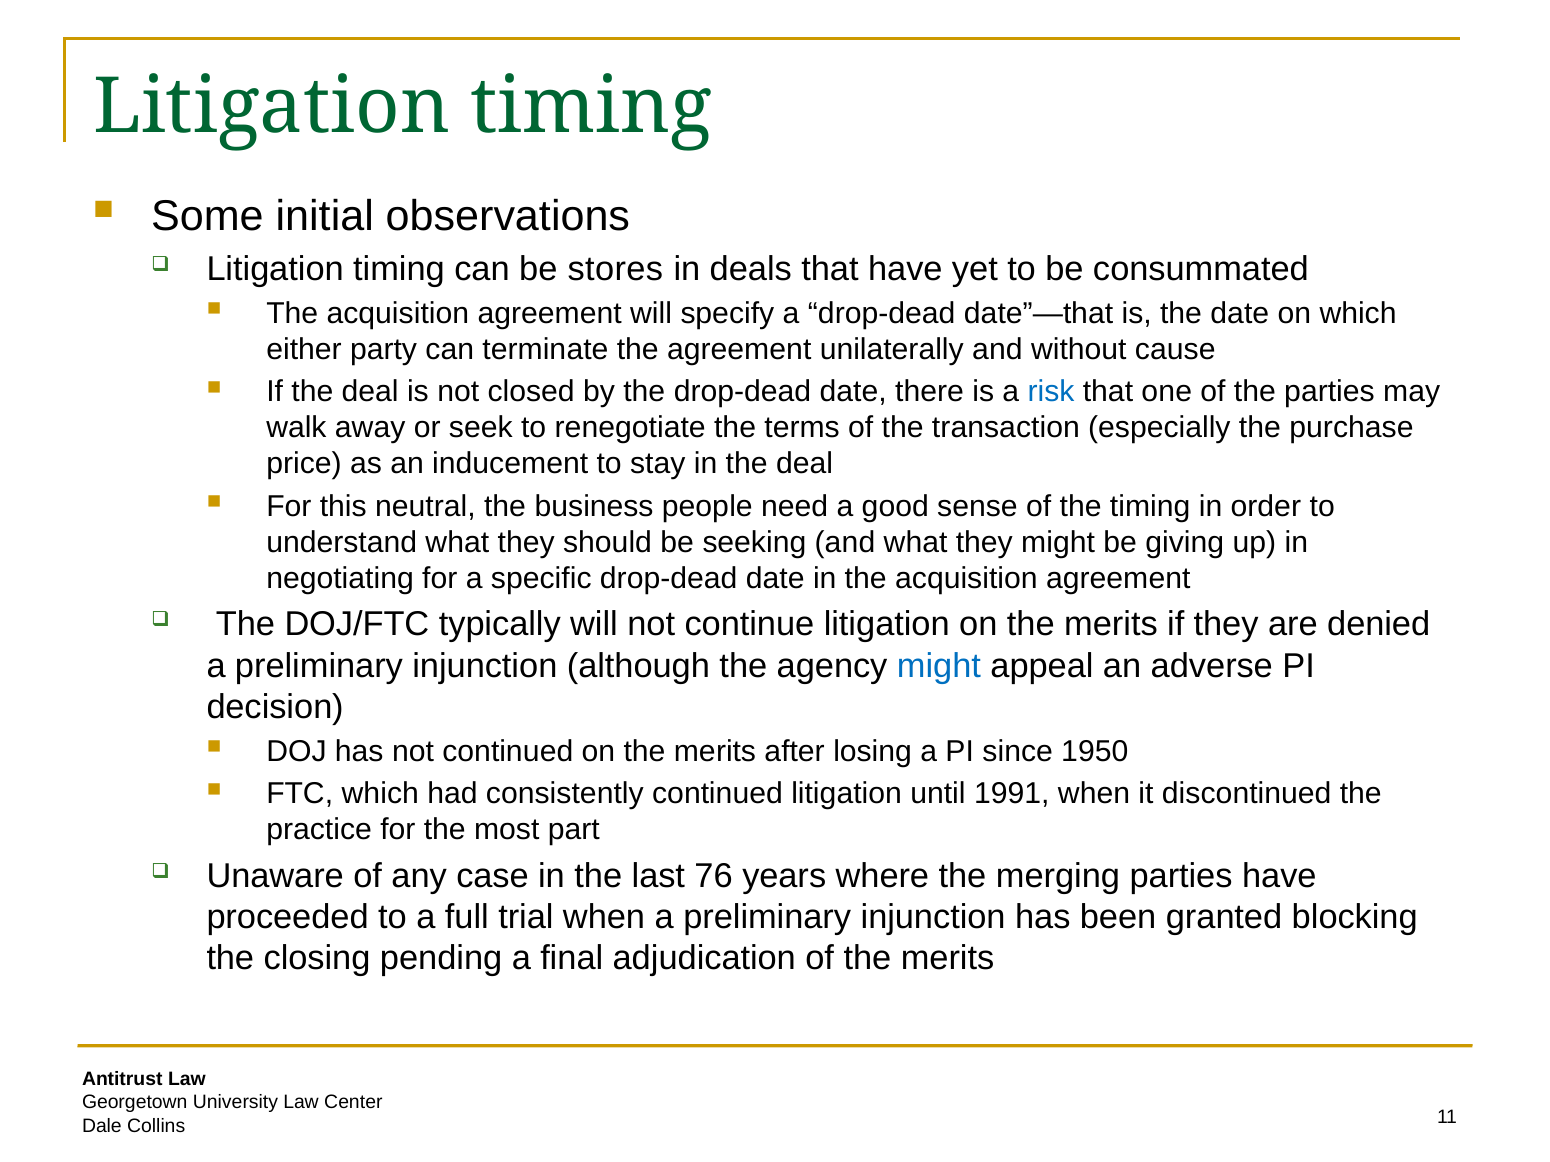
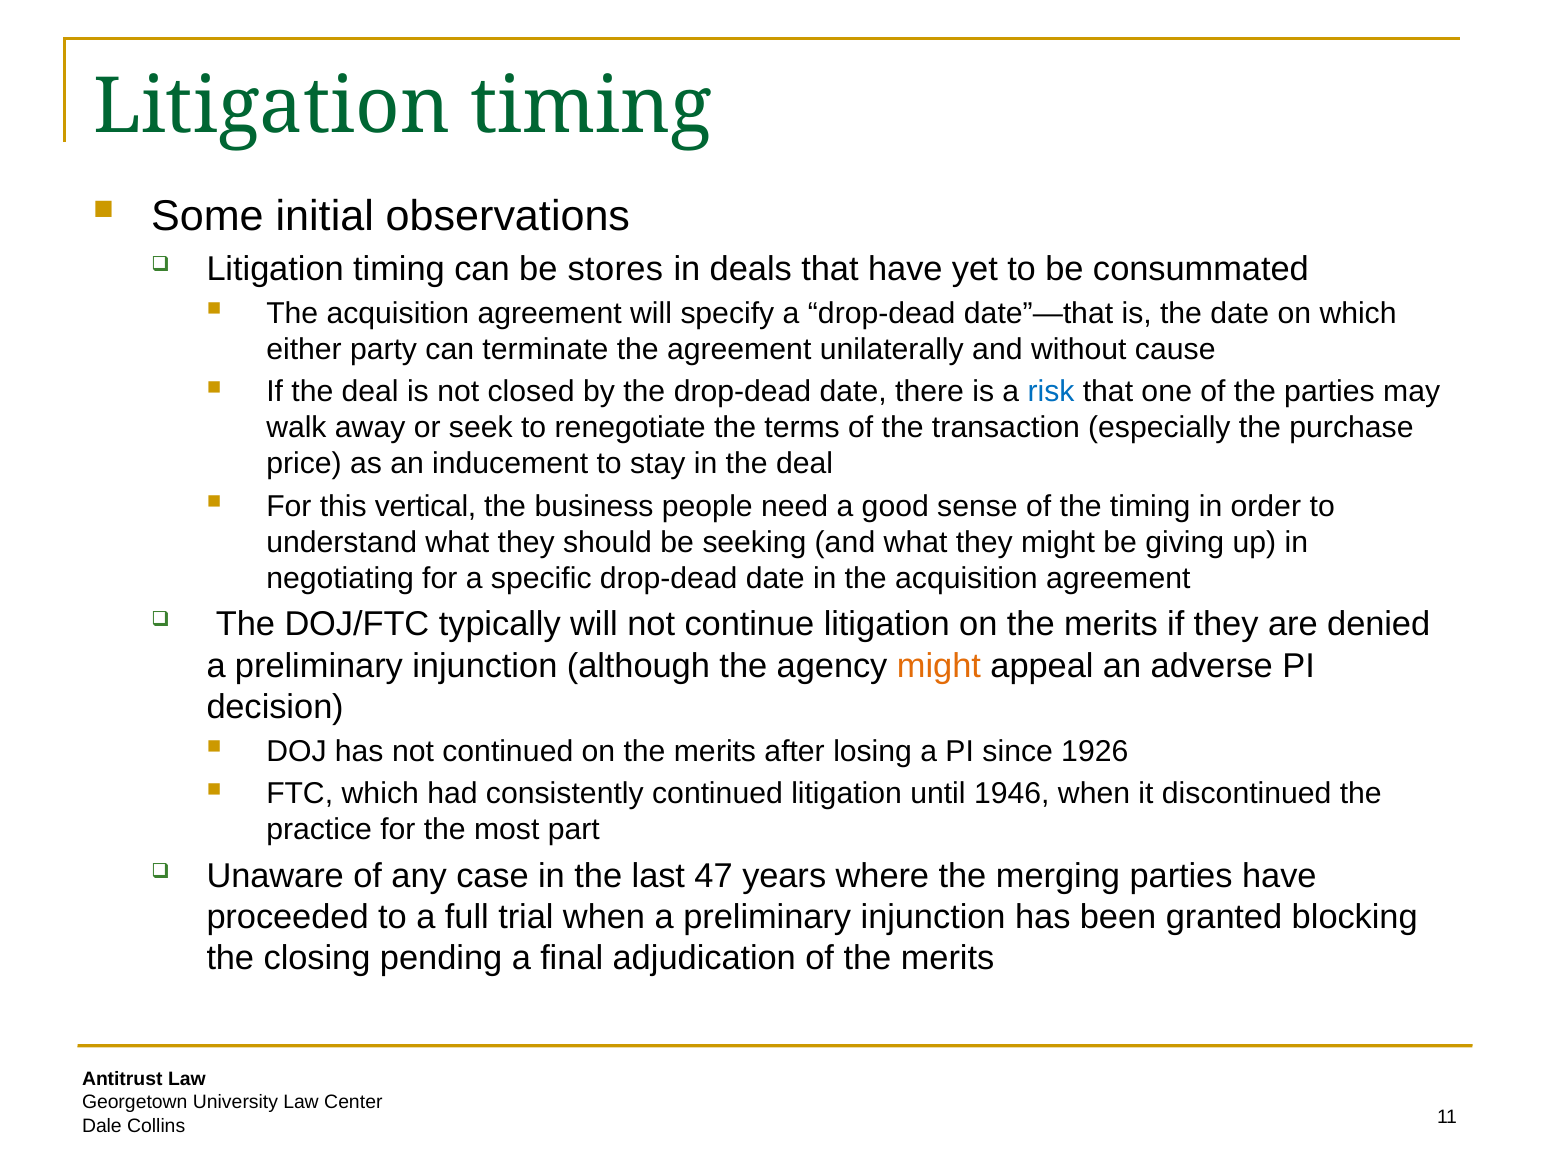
neutral: neutral -> vertical (426, 506)
might colour: blue -> orange (939, 666)
1950: 1950 -> 1926 (1095, 752)
1991: 1991 -> 1946 (1012, 794)
76: 76 -> 47 (714, 876)
